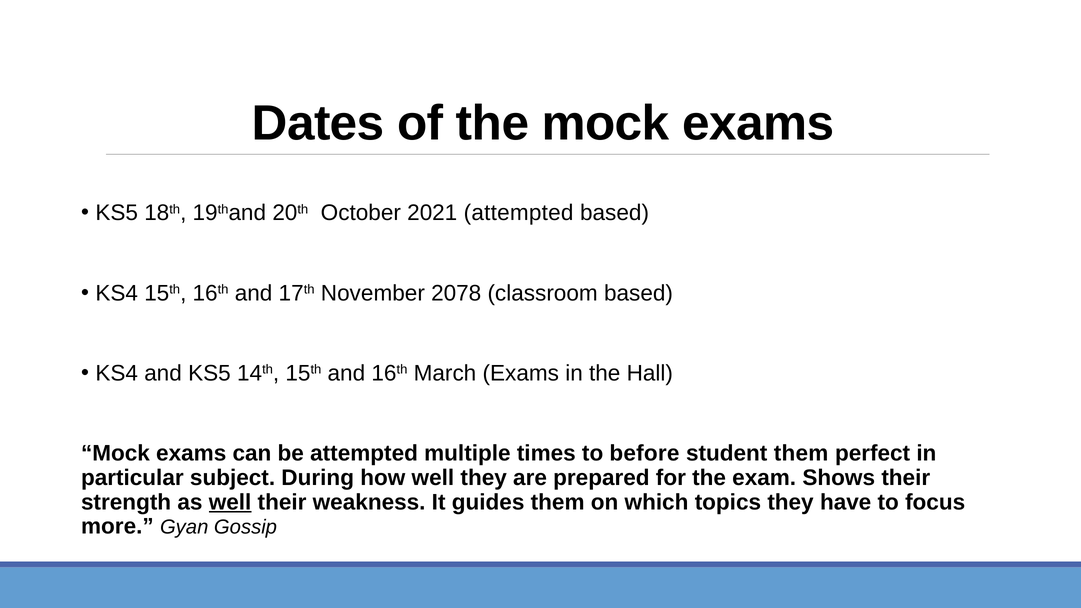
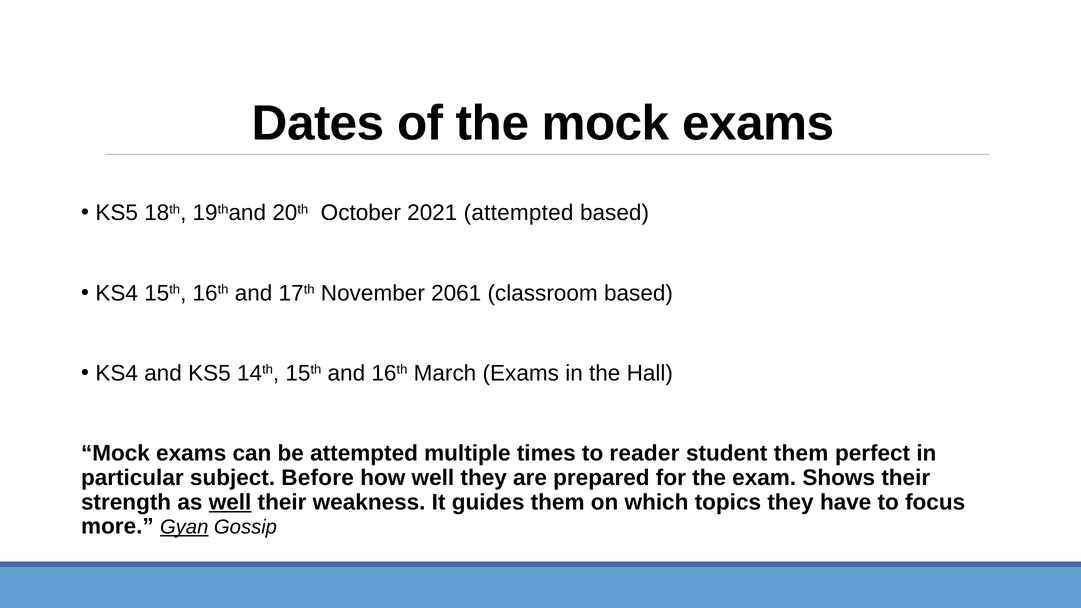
2078: 2078 -> 2061 (456, 293)
before: before -> reader (644, 453)
During: During -> Before (318, 478)
Gyan underline: none -> present (184, 527)
